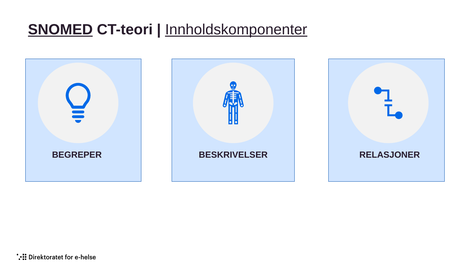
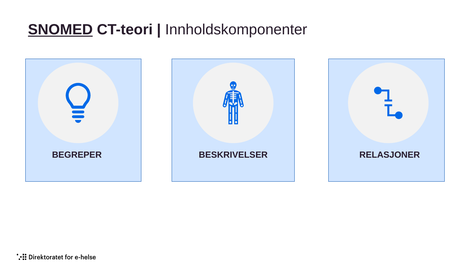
Innholdskomponenter underline: present -> none (236, 30)
